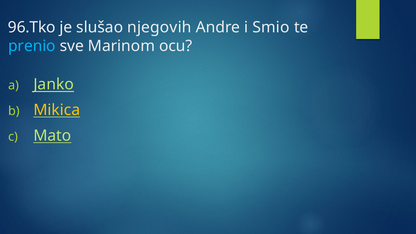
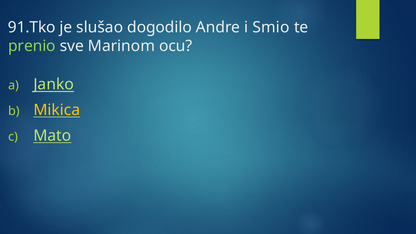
96.Tko: 96.Tko -> 91.Tko (32, 27)
njegovih: njegovih -> dogodilo (160, 27)
prenio colour: light blue -> light green (32, 46)
